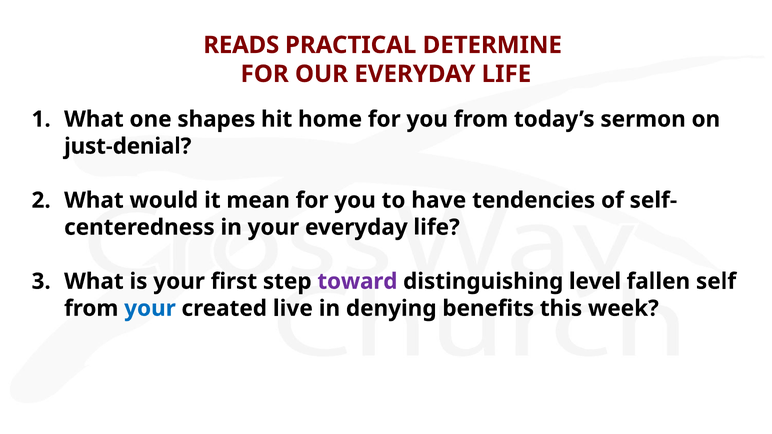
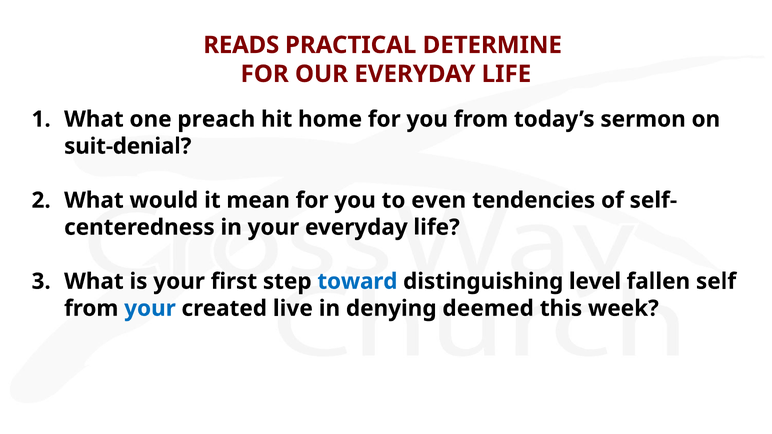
shapes: shapes -> preach (216, 119)
just-denial: just-denial -> suit-denial (128, 146)
have: have -> even (439, 200)
toward colour: purple -> blue (357, 282)
benefits: benefits -> deemed (488, 309)
